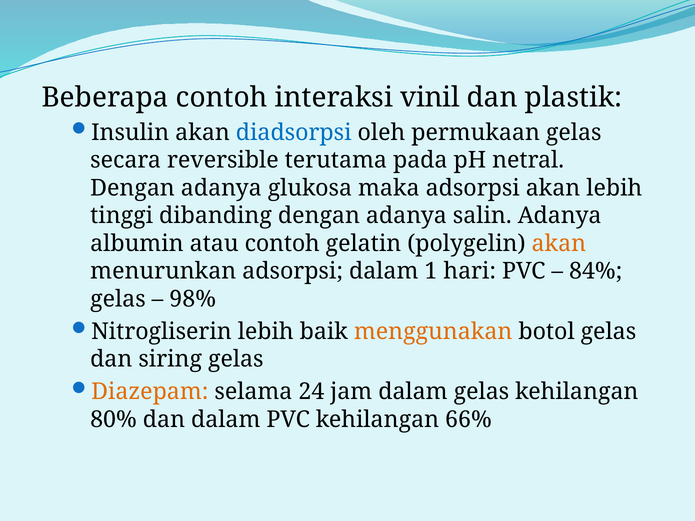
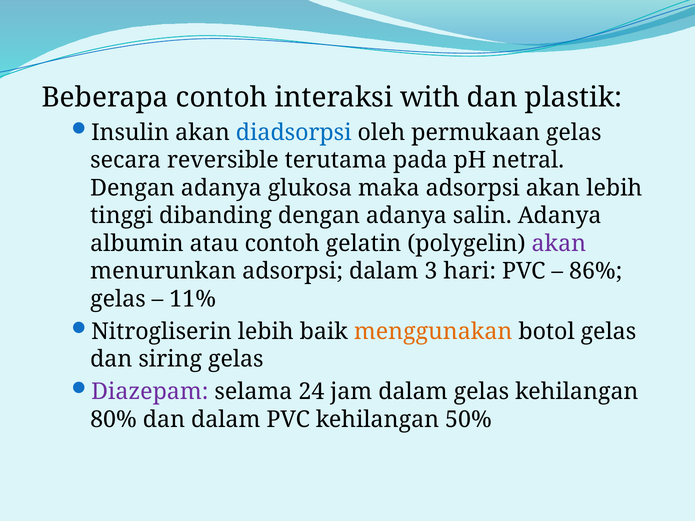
vinil: vinil -> with (430, 97)
akan colour: orange -> purple (559, 244)
1: 1 -> 3 (431, 271)
84%: 84% -> 86% (596, 271)
98%: 98% -> 11% (193, 299)
Diazepam colour: orange -> purple (150, 392)
66%: 66% -> 50% (468, 420)
